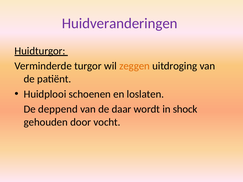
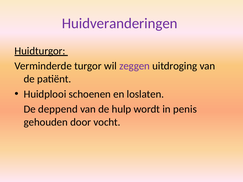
zeggen colour: orange -> purple (135, 66)
daar: daar -> hulp (122, 109)
shock: shock -> penis (185, 109)
